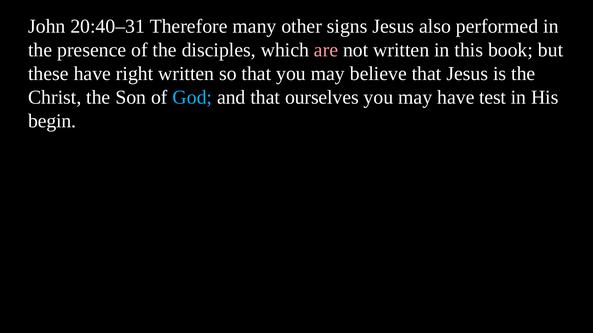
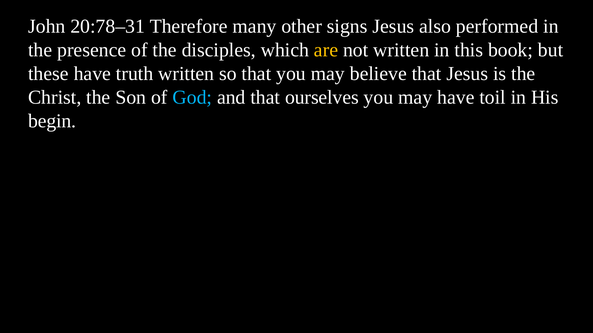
20:40–31: 20:40–31 -> 20:78–31 (108, 26)
are colour: pink -> yellow (326, 50)
right: right -> truth (135, 74)
test: test -> toil (493, 97)
